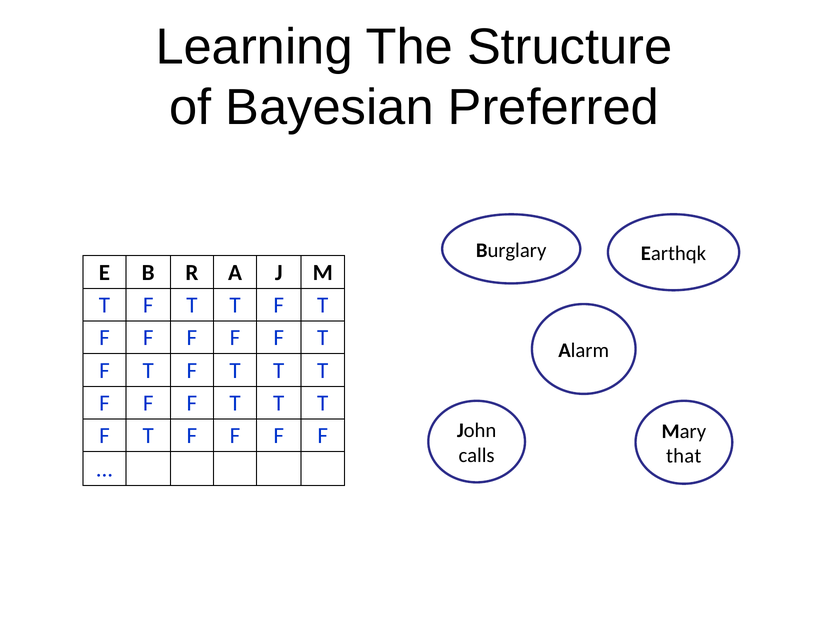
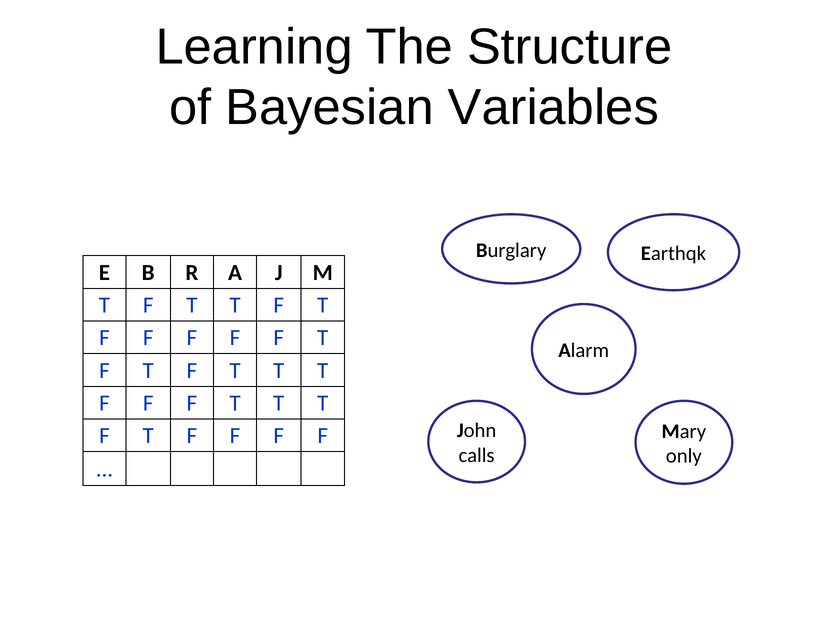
Preferred: Preferred -> Variables (553, 108)
that: that -> only (684, 456)
